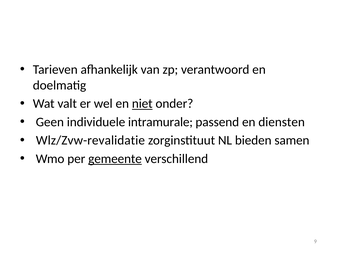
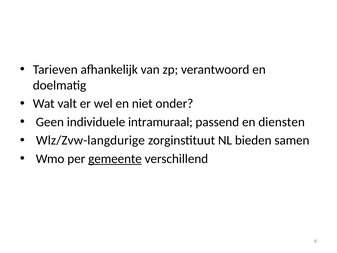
niet underline: present -> none (142, 104)
intramurale: intramurale -> intramuraal (160, 122)
Wlz/Zvw-revalidatie: Wlz/Zvw-revalidatie -> Wlz/Zvw-langdurige (90, 140)
